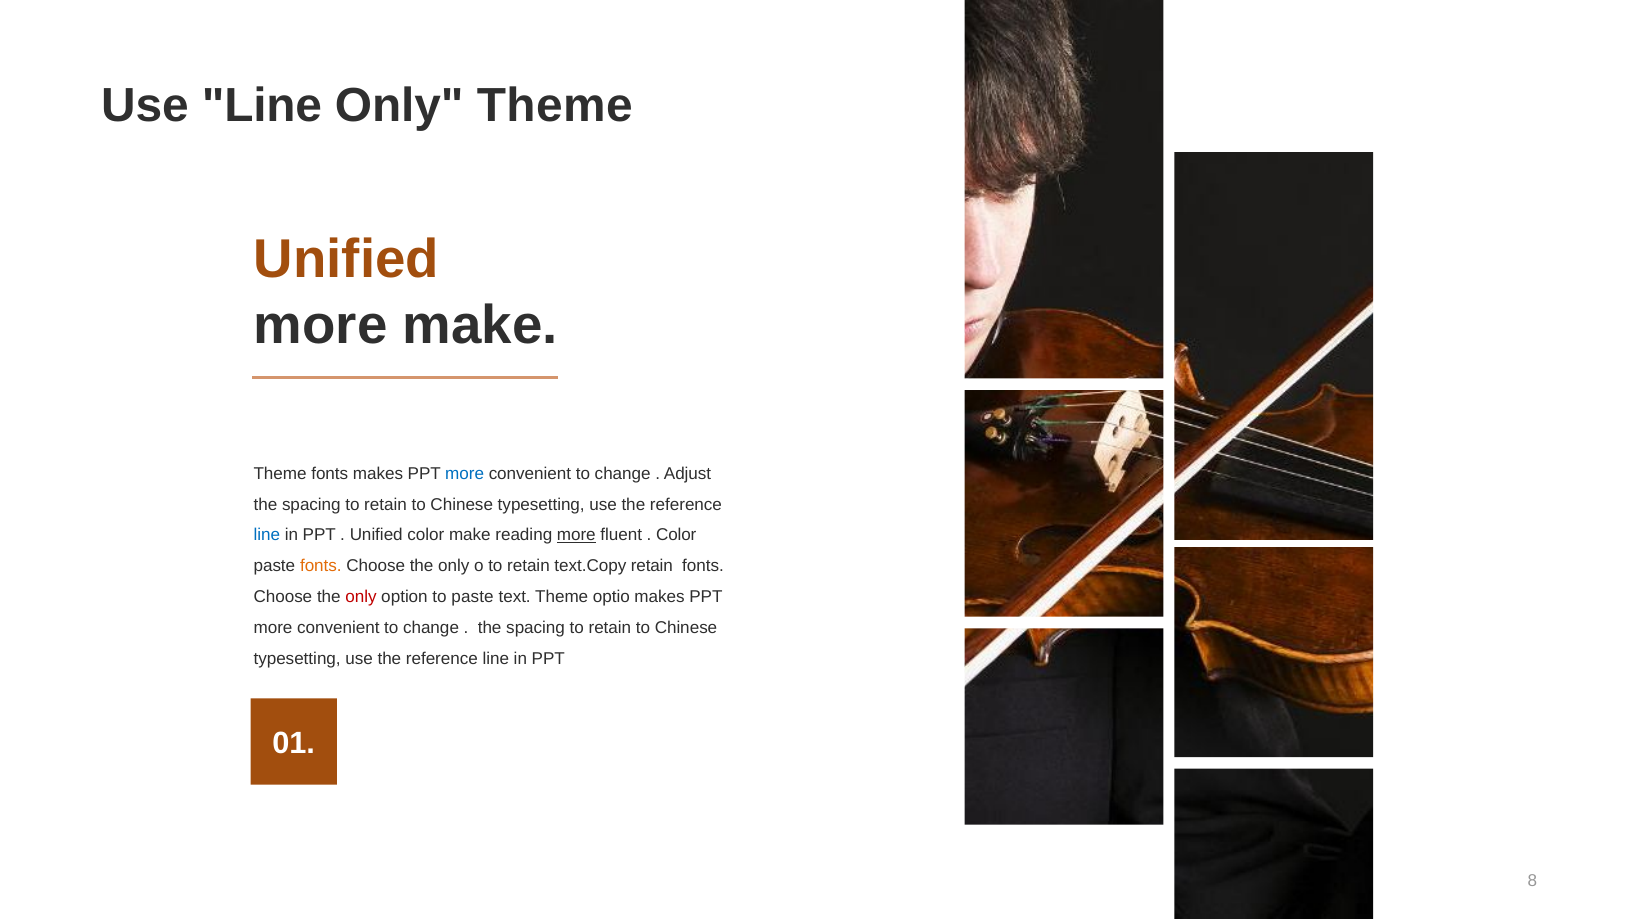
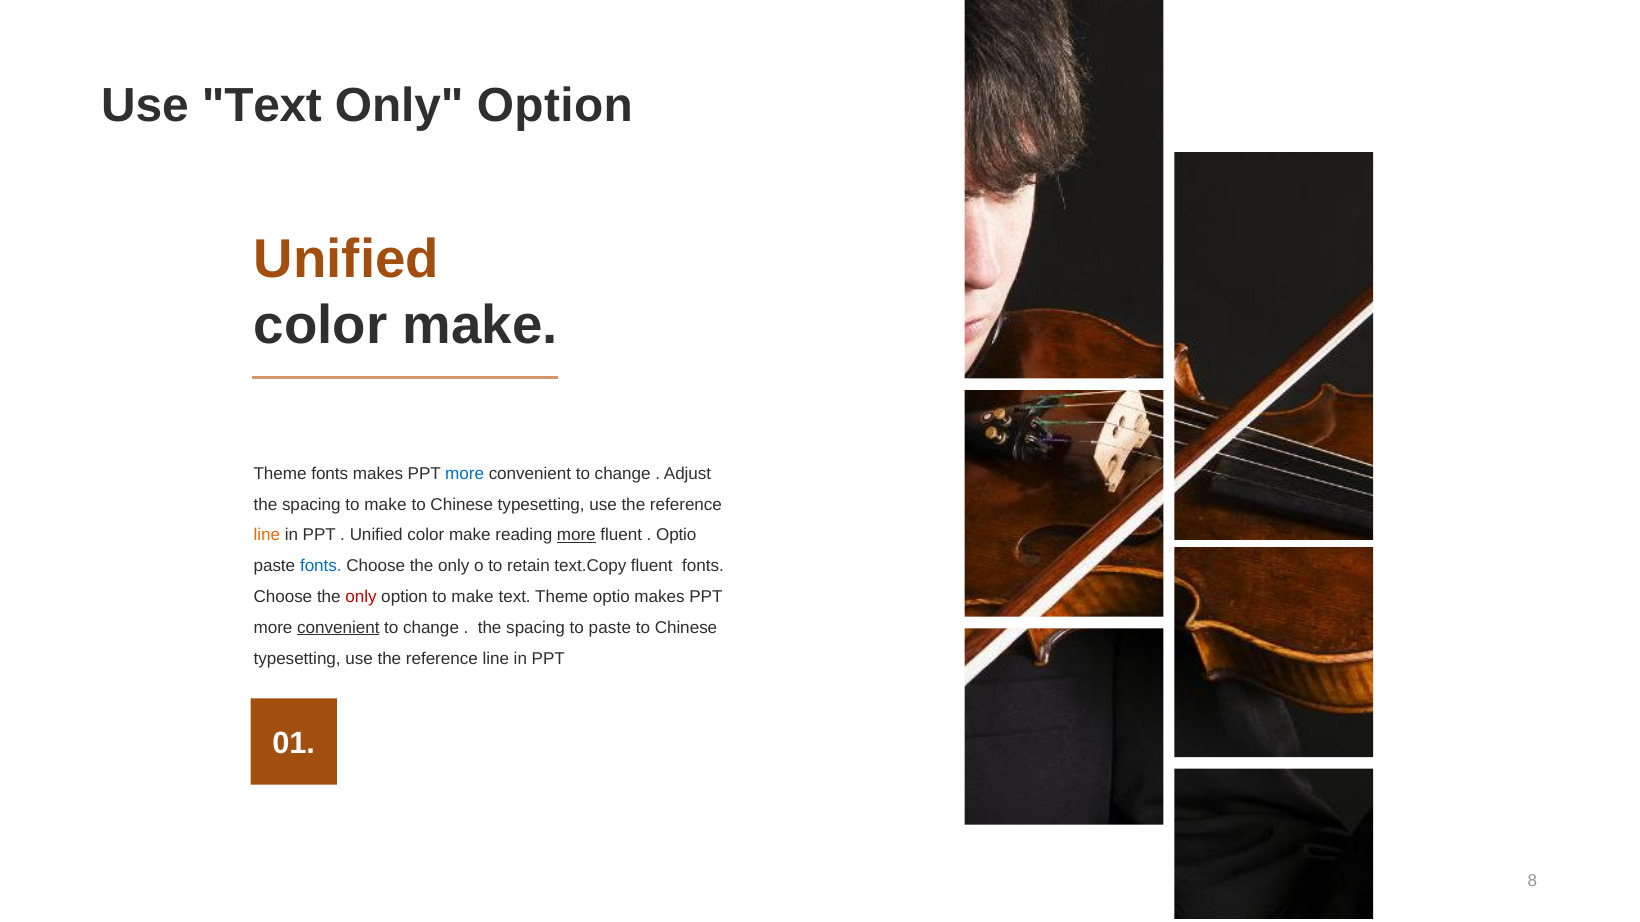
Use Line: Line -> Text (262, 106)
Theme: Theme -> Option (555, 106)
more: more -> color (321, 325)
retain: retain -> make (385, 505)
line colour: blue -> orange (267, 536)
Color: Color -> Optio (676, 536)
fonts colour: orange -> blue (321, 566)
text.Copy retain: retain -> fluent (652, 566)
option to paste: paste -> make (473, 597)
convenient underline: none -> present (338, 628)
retain: retain -> paste (610, 628)
